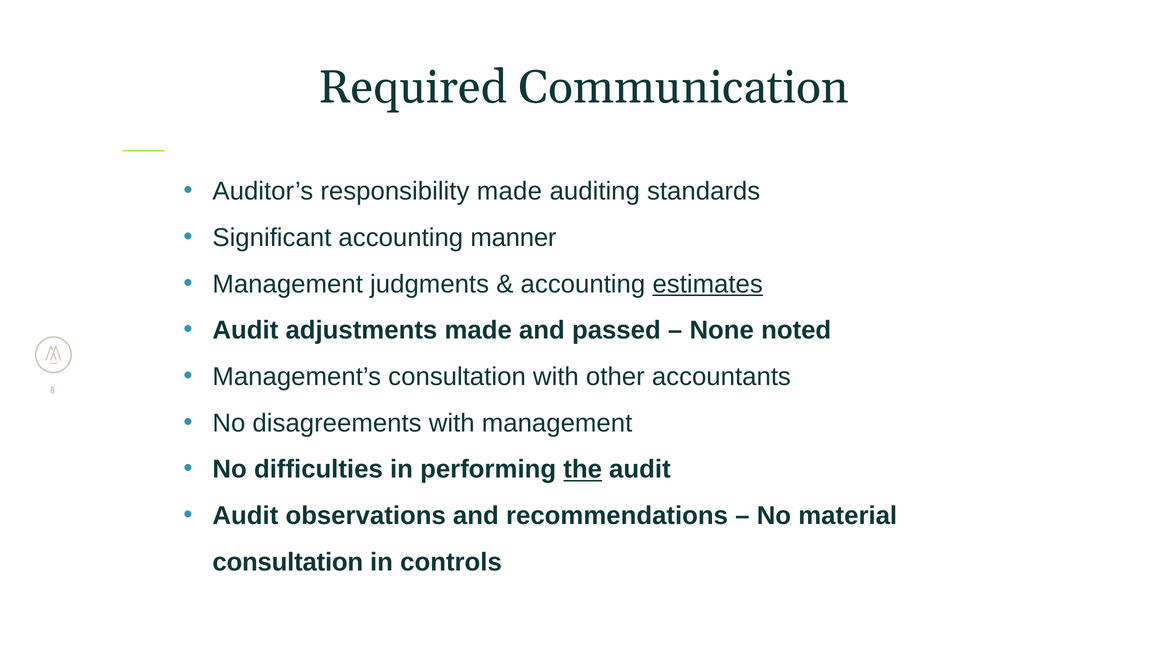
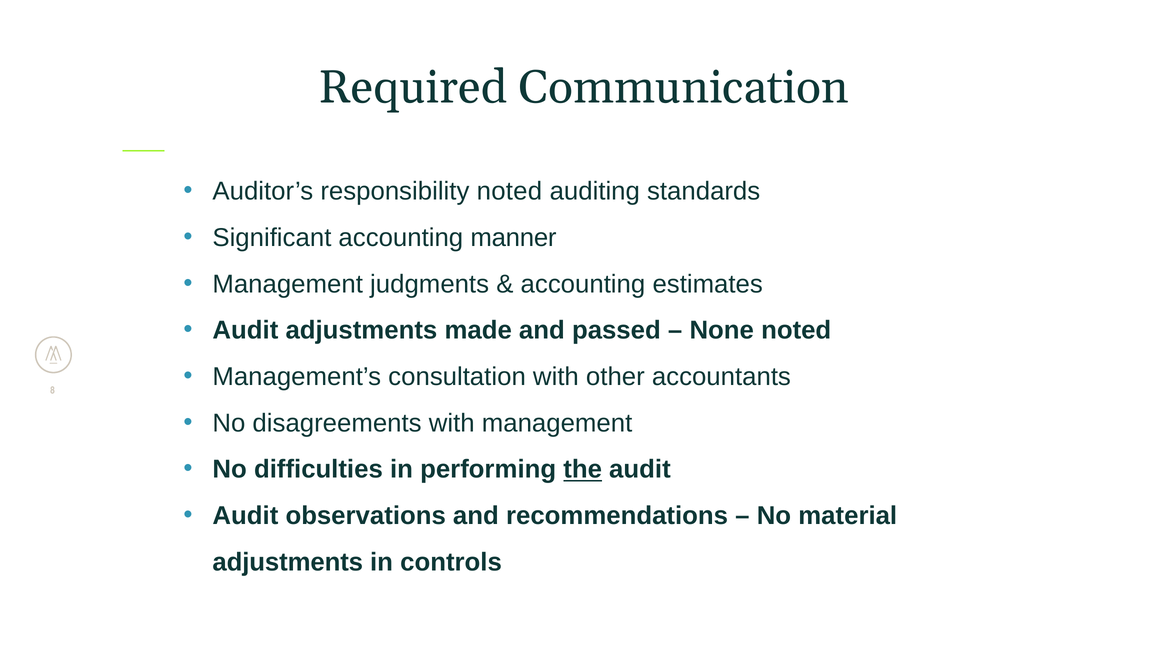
responsibility made: made -> noted (509, 191)
estimates underline: present -> none (708, 284)
consultation: consultation -> adjustments (288, 562)
